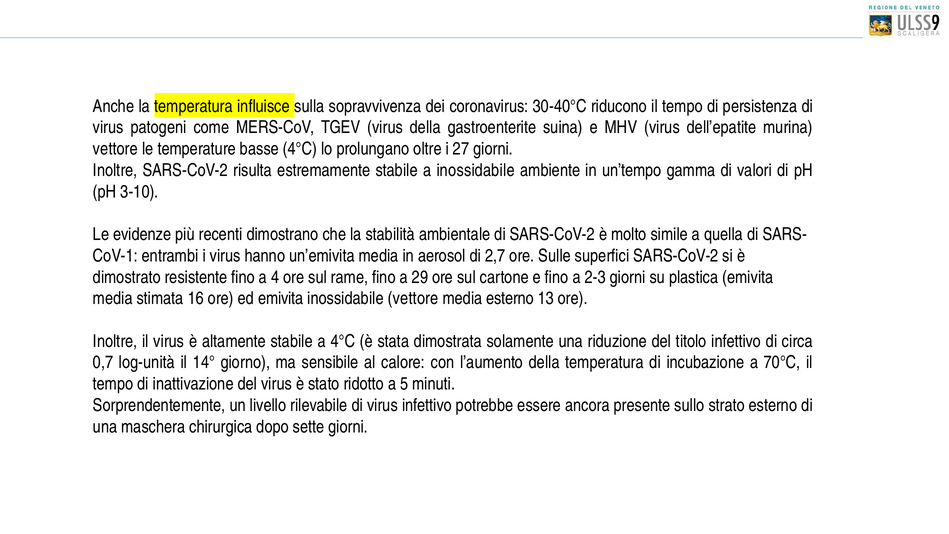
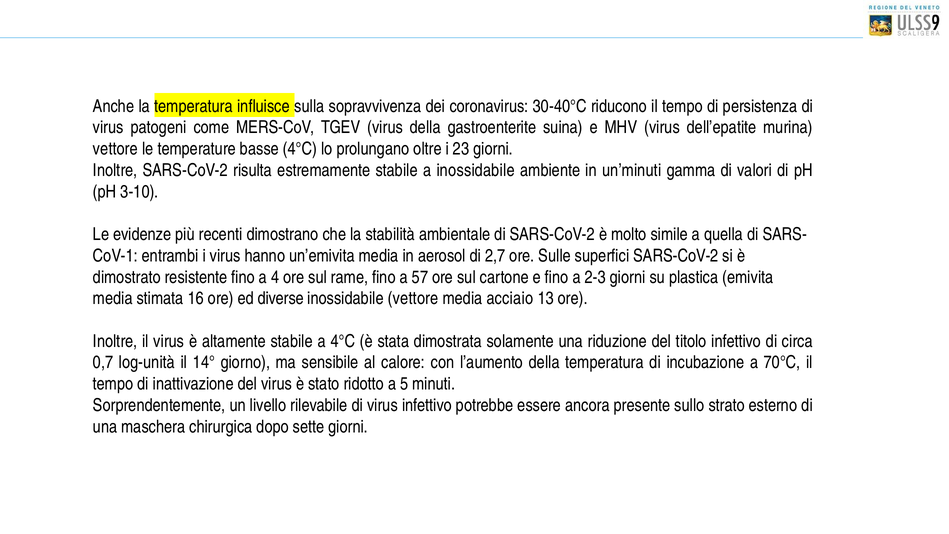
27: 27 -> 23 (461, 149)
un’tempo: un’tempo -> un’minuti (632, 170)
29: 29 -> 57 (420, 277)
ed emivita: emivita -> diverse (281, 298)
media esterno: esterno -> acciaio (510, 298)
